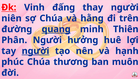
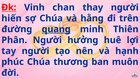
đấng: đấng -> chan (64, 7)
niên: niên -> hiến (12, 18)
người underline: present -> none (36, 51)
